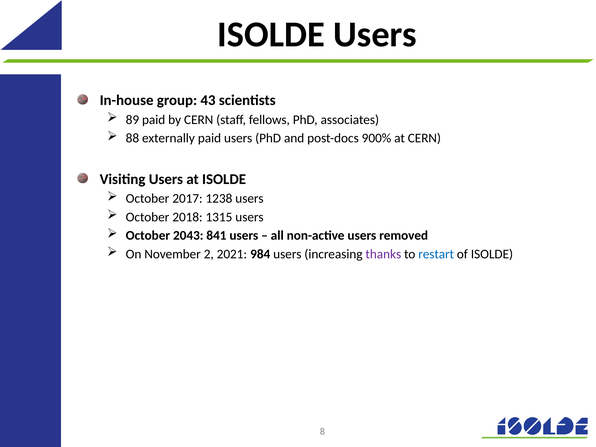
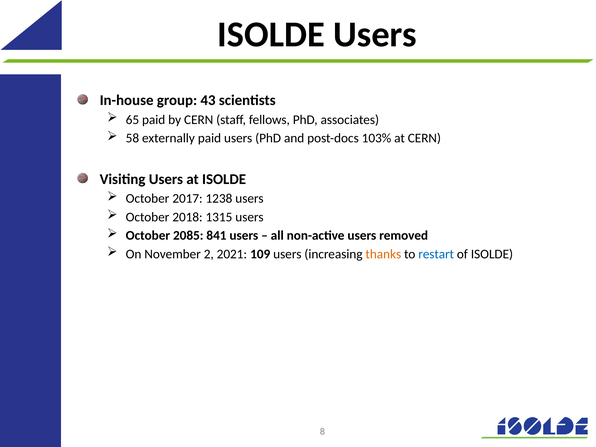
89: 89 -> 65 (132, 120)
88: 88 -> 58 (132, 138)
900%: 900% -> 103% (376, 138)
2043: 2043 -> 2085 (188, 236)
984: 984 -> 109 (260, 254)
thanks colour: purple -> orange (383, 254)
